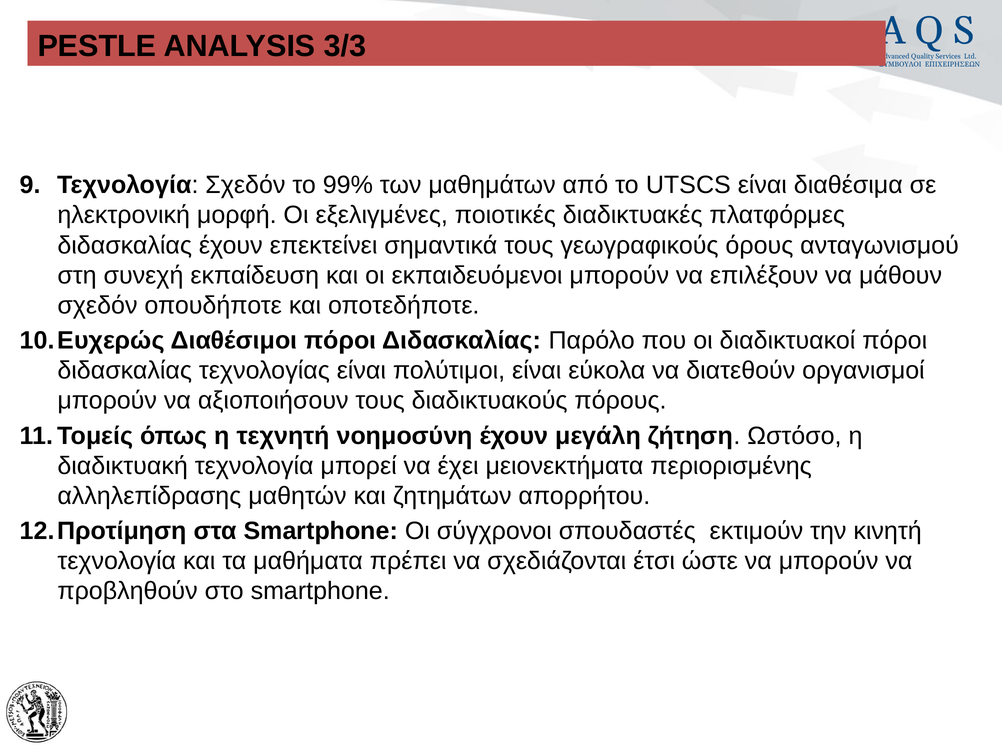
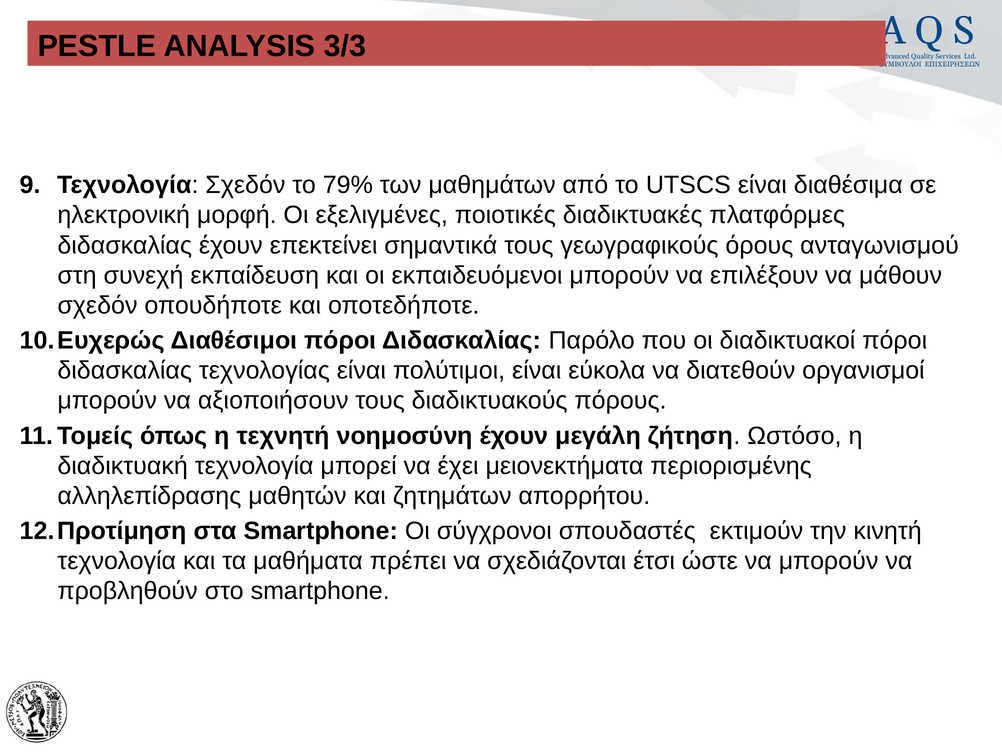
99%: 99% -> 79% (348, 185)
